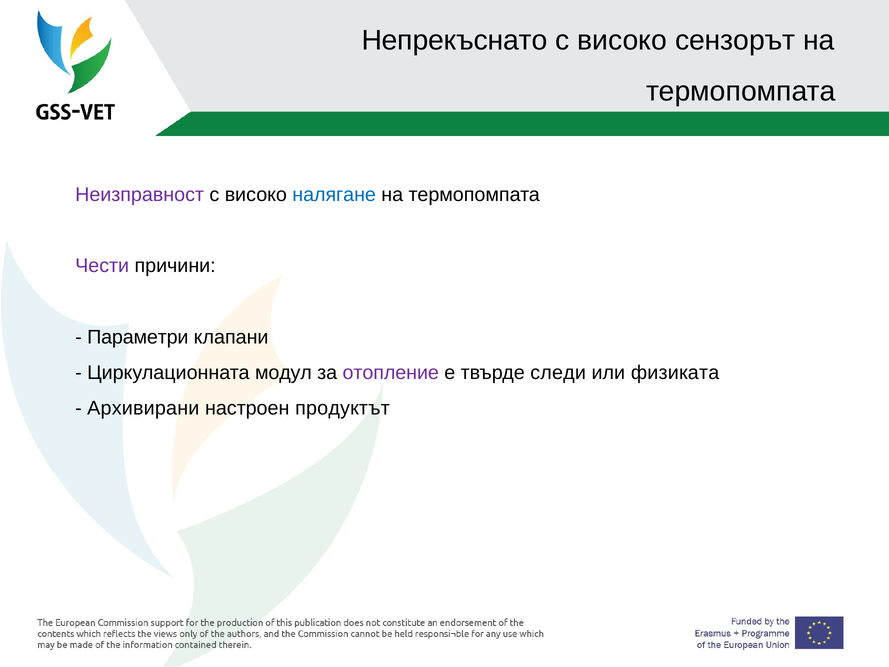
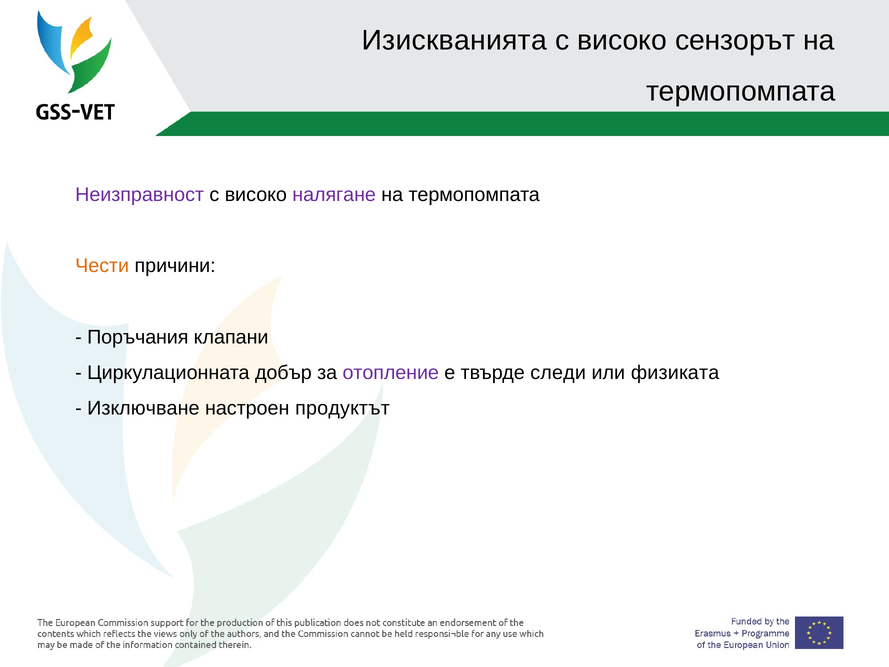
Непрекъснато: Непрекъснато -> Изискванията (454, 40)
налягане colour: blue -> purple (334, 195)
Чести colour: purple -> orange (102, 266)
Параметри: Параметри -> Поръчания (138, 337)
модул: модул -> добър (283, 372)
Архивирани: Архивирани -> Изключване (143, 408)
